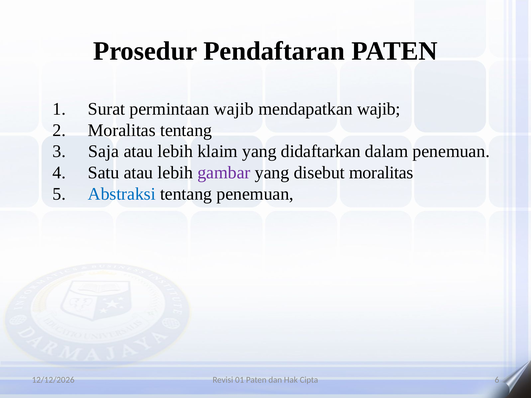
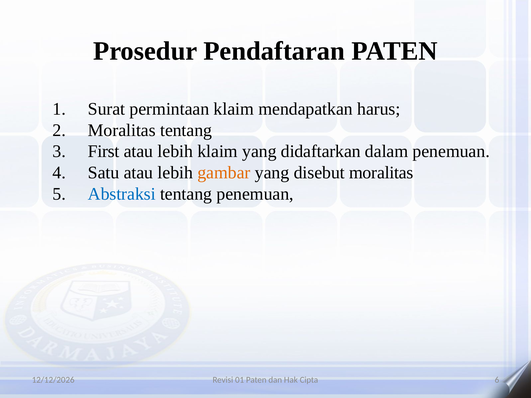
permintaan wajib: wajib -> klaim (234, 109)
mendapatkan wajib: wajib -> harus (379, 109)
Saja: Saja -> First (104, 152)
gambar colour: purple -> orange (224, 173)
